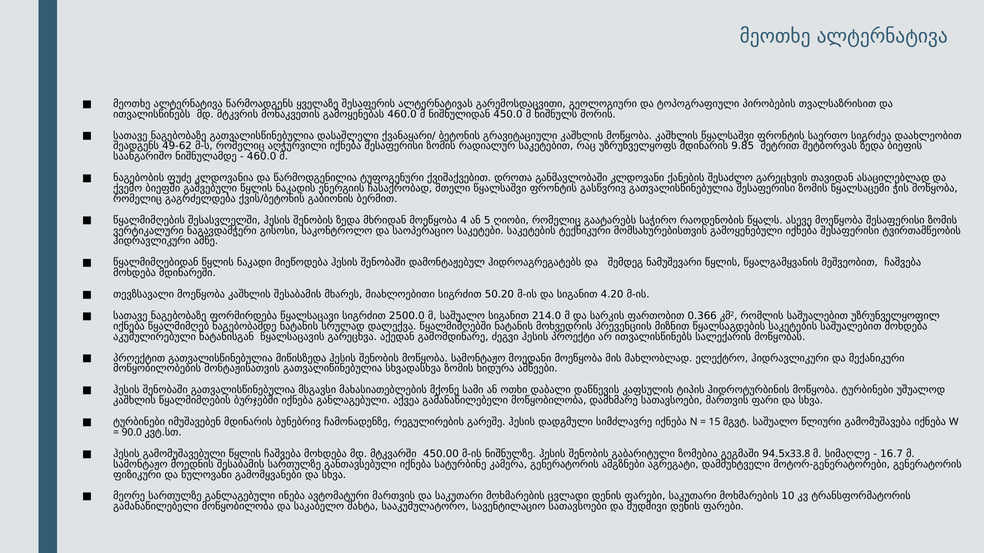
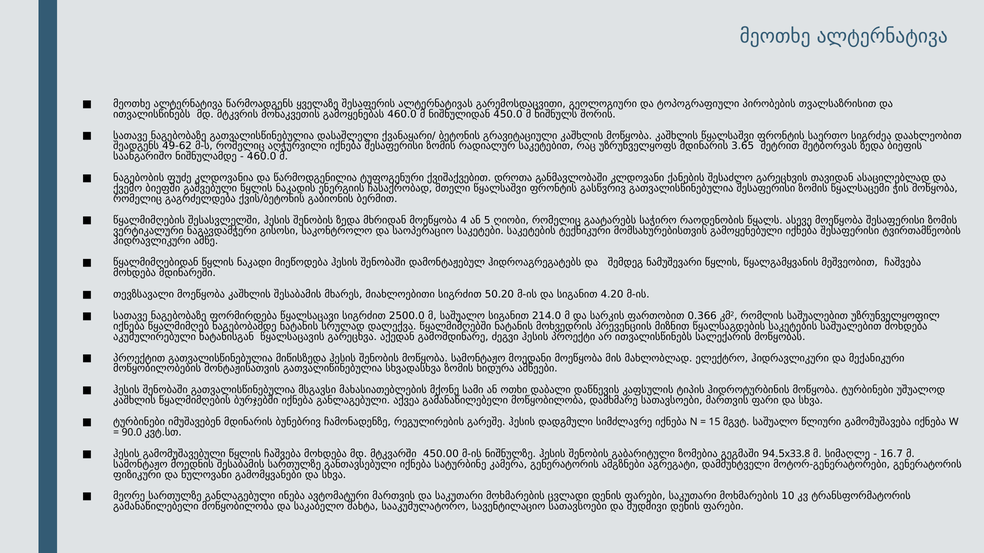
9.85: 9.85 -> 3.65 (743, 146)
